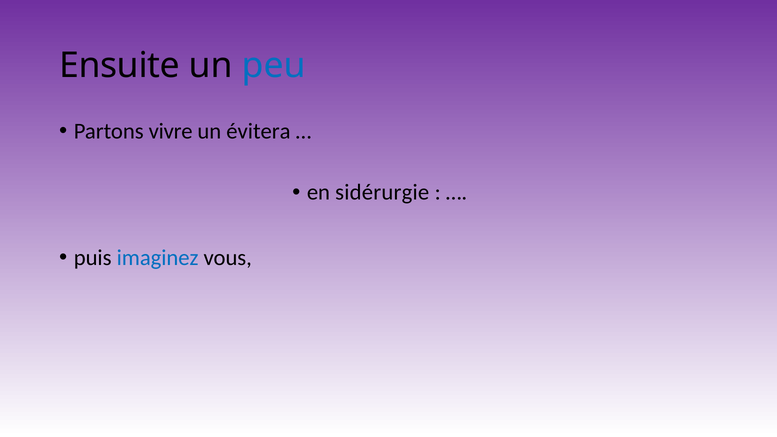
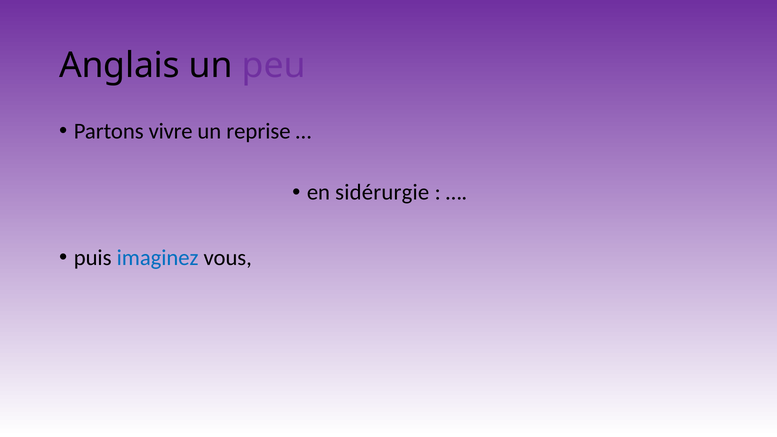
Ensuite: Ensuite -> Anglais (119, 65)
peu colour: blue -> purple (274, 65)
évitera: évitera -> reprise (258, 131)
